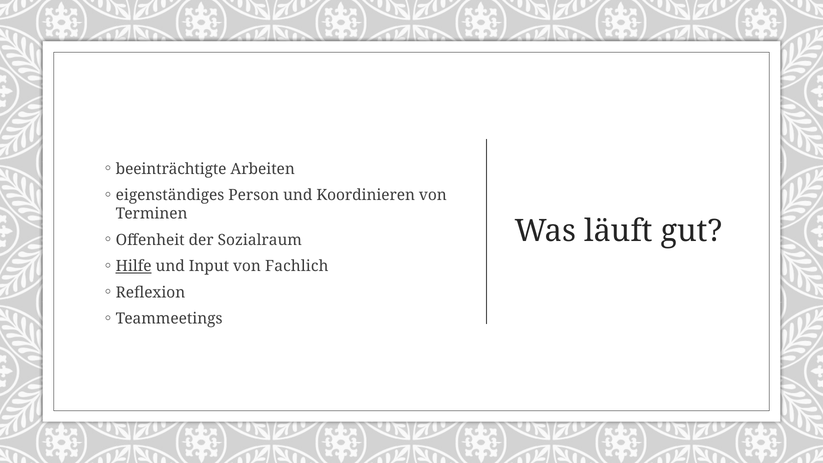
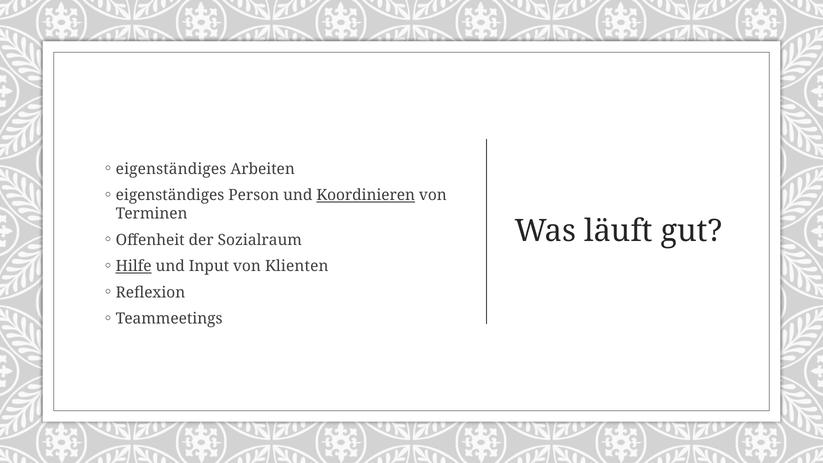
beeinträchtigte: beeinträchtigte -> eigenständiges (171, 169)
Koordinieren underline: none -> present (366, 195)
Fachlich: Fachlich -> Klienten (297, 266)
